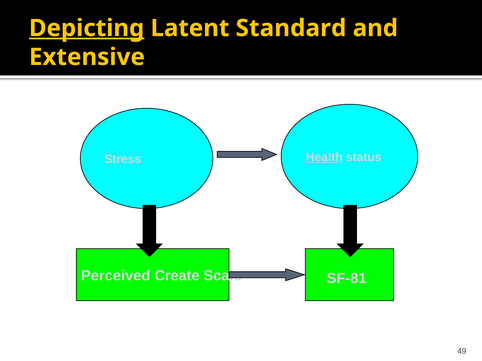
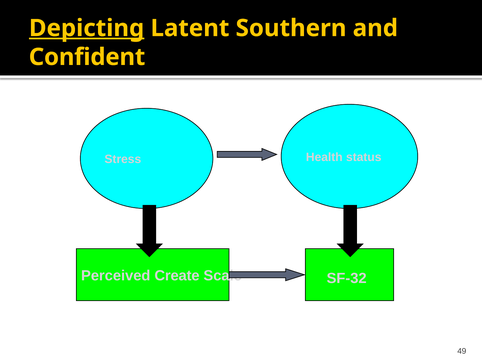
Standard: Standard -> Southern (291, 28)
Extensive: Extensive -> Confident (87, 57)
Health underline: present -> none (324, 157)
SF-81: SF-81 -> SF-32 (347, 279)
